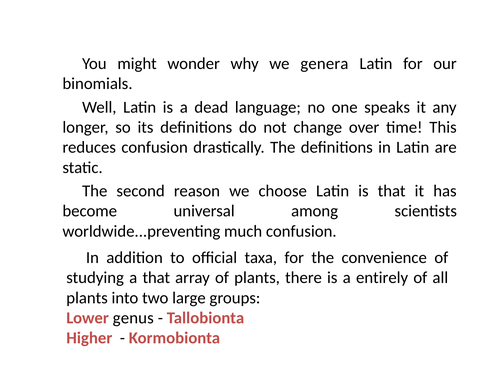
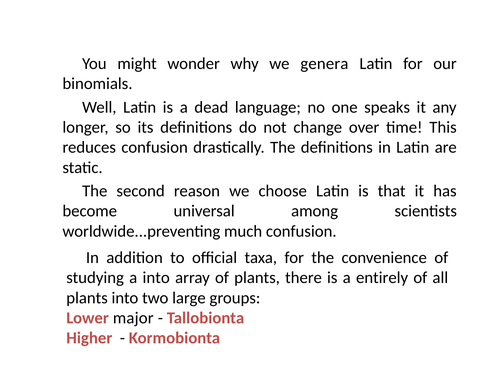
a that: that -> into (156, 278)
genus: genus -> major (133, 318)
